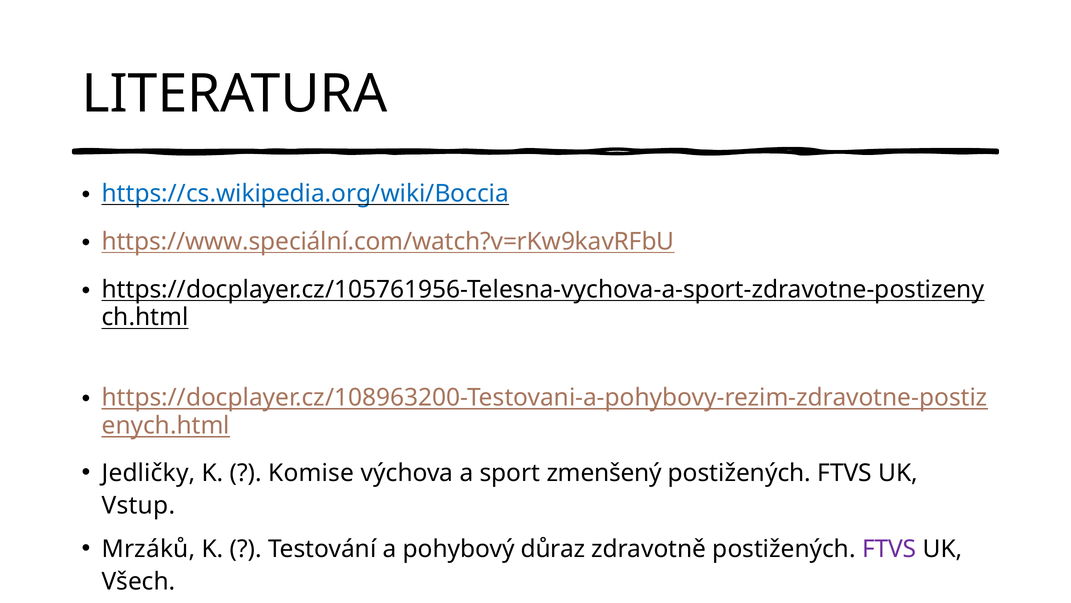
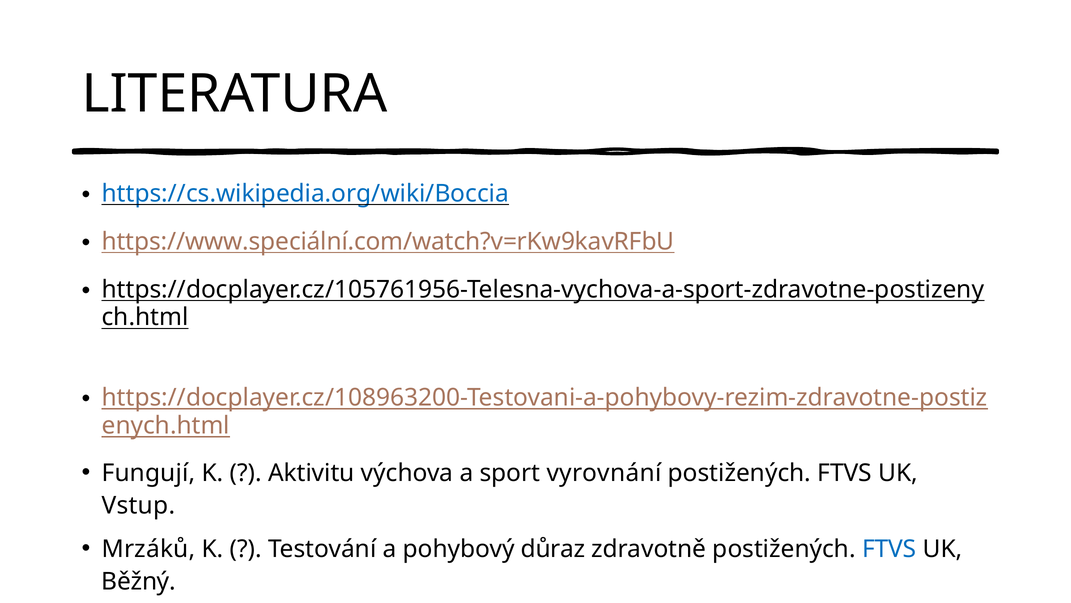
Jedličky: Jedličky -> Fungují (149, 473)
Komise: Komise -> Aktivitu (311, 473)
zmenšený: zmenšený -> vyrovnání (604, 473)
FTVS colour: purple -> blue (889, 549)
Všech: Všech -> Běžný (139, 581)
